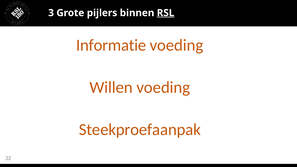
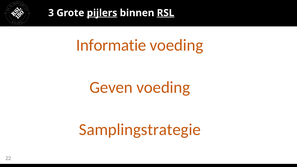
pijlers underline: none -> present (102, 13)
Willen: Willen -> Geven (111, 87)
Steekproefaanpak: Steekproefaanpak -> Samplingstrategie (140, 130)
